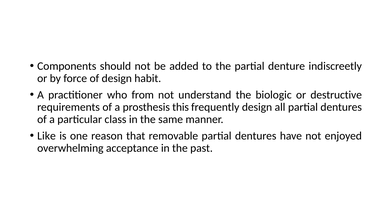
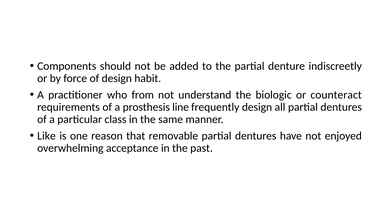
destructive: destructive -> counteract (336, 95)
this: this -> line (181, 107)
